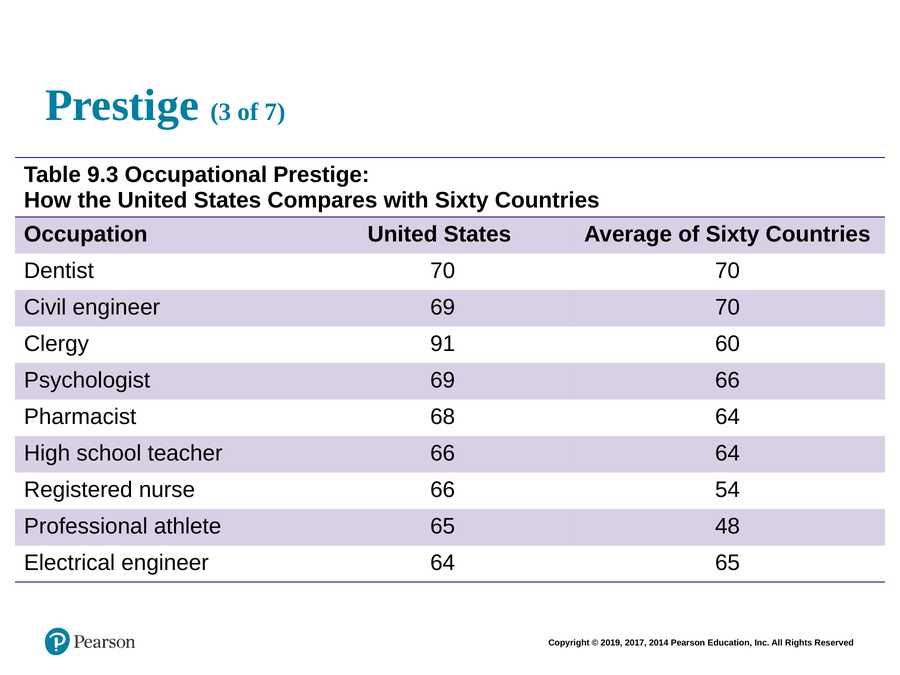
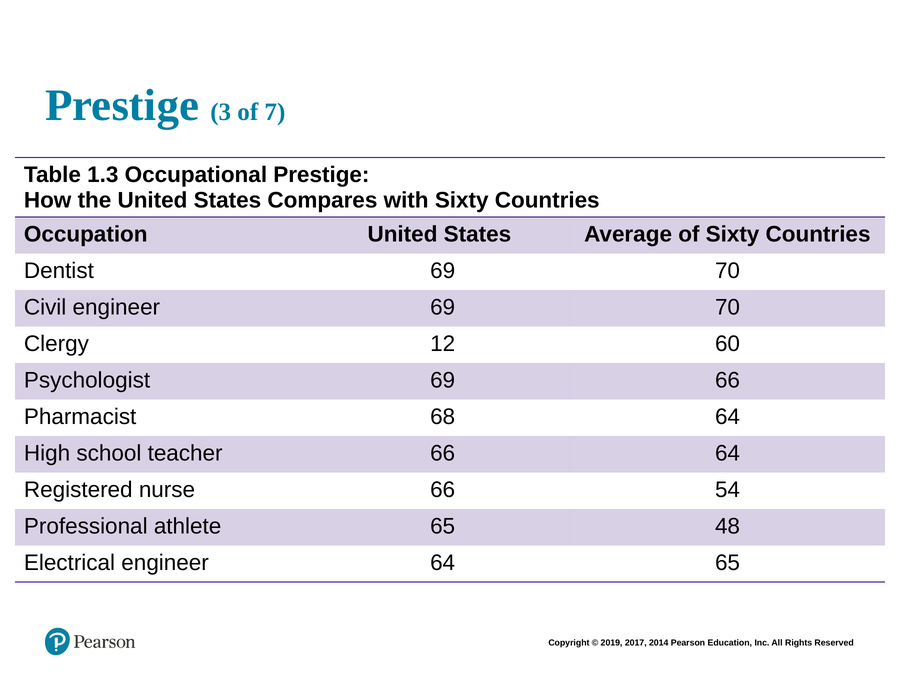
9.3: 9.3 -> 1.3 (103, 175)
Dentist 70: 70 -> 69 (443, 271)
91: 91 -> 12 (443, 344)
